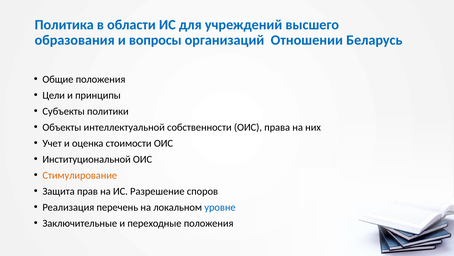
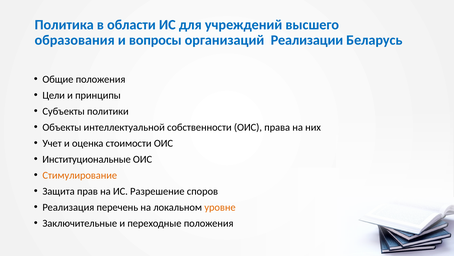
Отношении: Отношении -> Реализации (307, 40)
Институциональной: Институциональной -> Институциональные (87, 159)
уровне colour: blue -> orange (220, 207)
